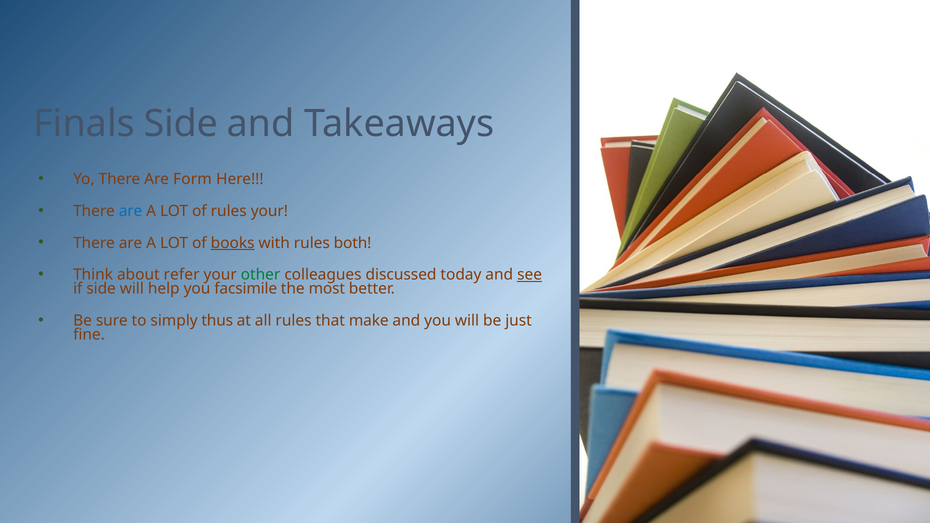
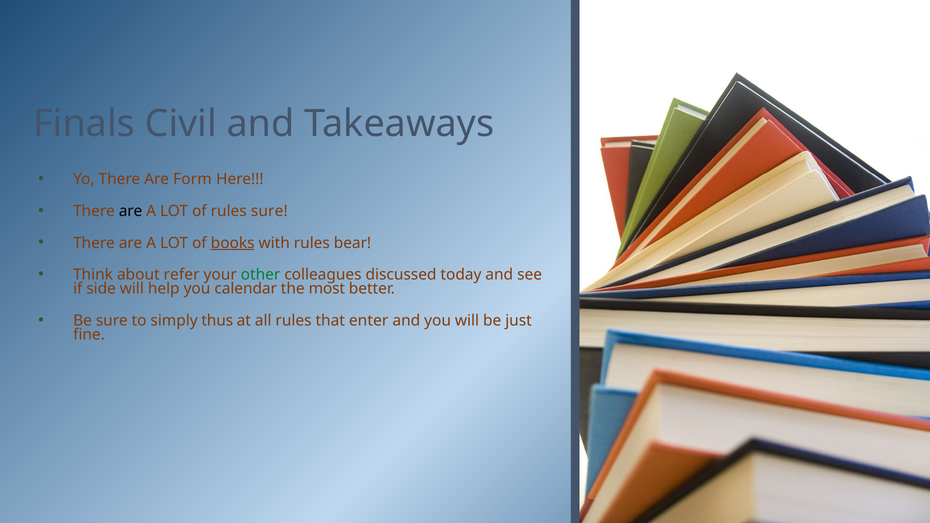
Finals Side: Side -> Civil (181, 124)
are colour: blue -> black (131, 211)
rules your: your -> sure (269, 211)
both: both -> bear (352, 243)
see underline: present -> none (530, 275)
facsimile: facsimile -> calendar (246, 289)
make: make -> enter (369, 321)
